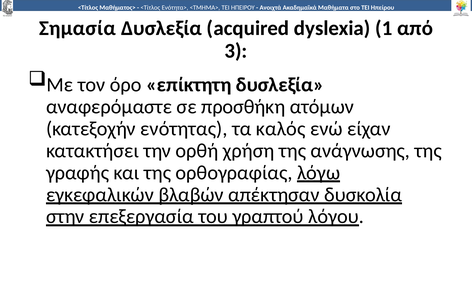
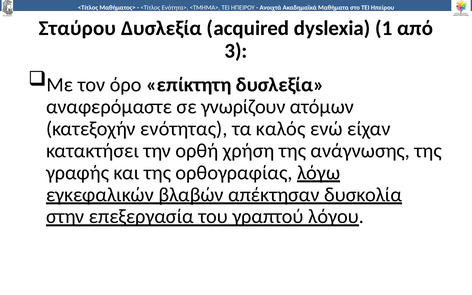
Σημασία: Σημασία -> Σταύρου (77, 28)
προσθήκη: προσθήκη -> γνωρίζουν (243, 107)
